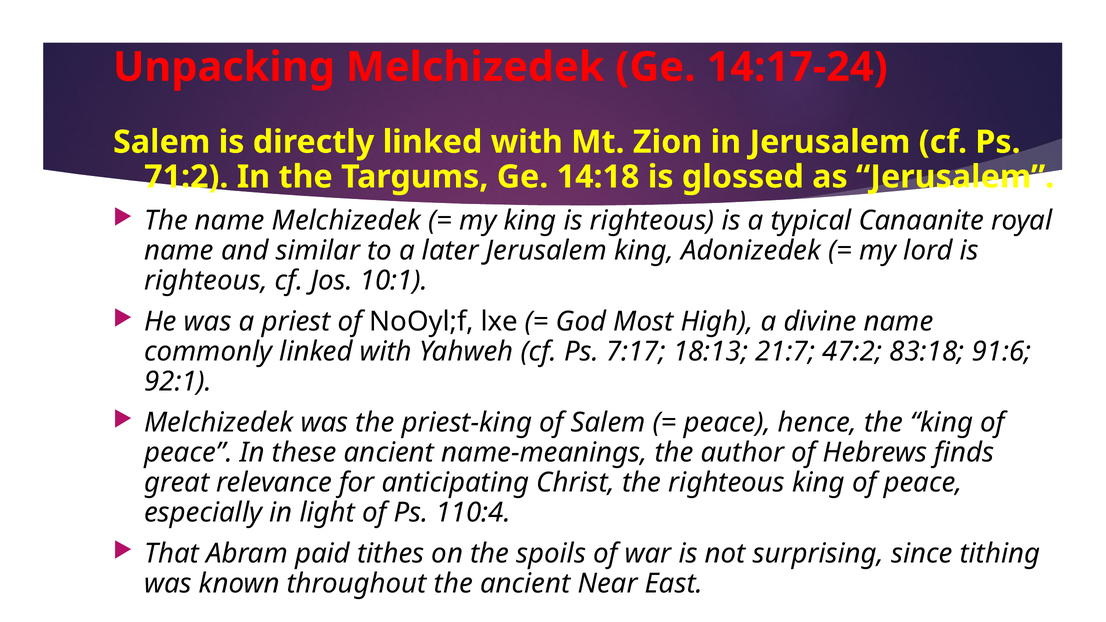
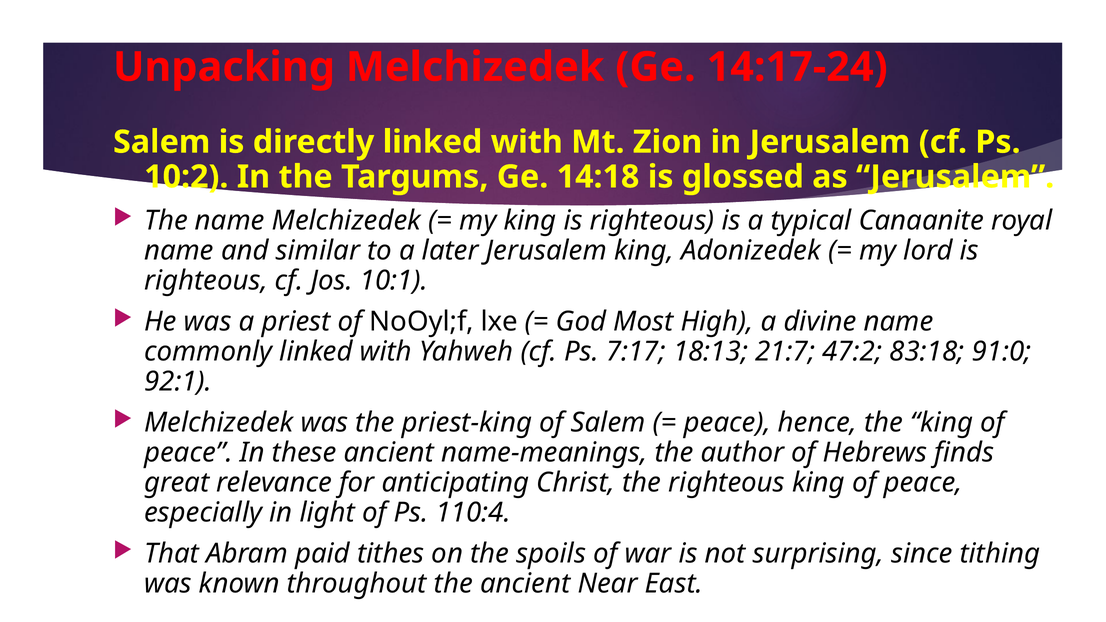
71:2: 71:2 -> 10:2 (186, 177)
91:6: 91:6 -> 91:0 (1001, 352)
